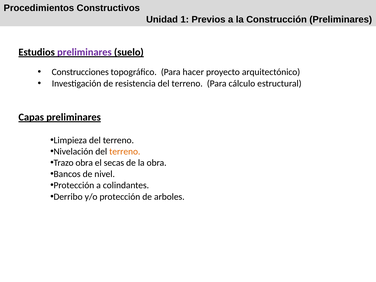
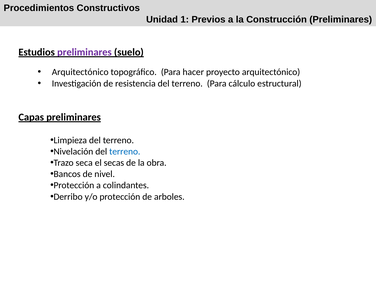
Construcciones: Construcciones -> Arquitectónico (80, 72)
terreno colour: orange -> blue (125, 152)
Trazo obra: obra -> seca (84, 163)
